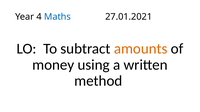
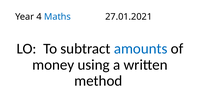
amounts colour: orange -> blue (141, 49)
